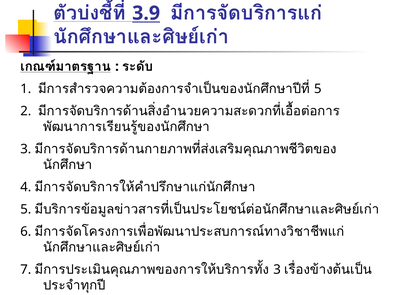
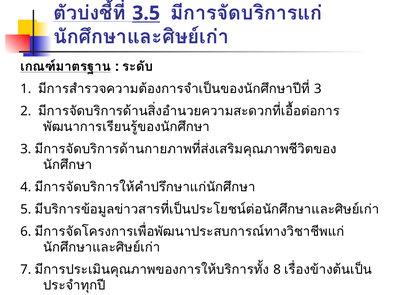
3.9: 3.9 -> 3.5 (146, 13)
5: 5 -> 3 (318, 89)
3: 3 -> 8 (277, 269)
